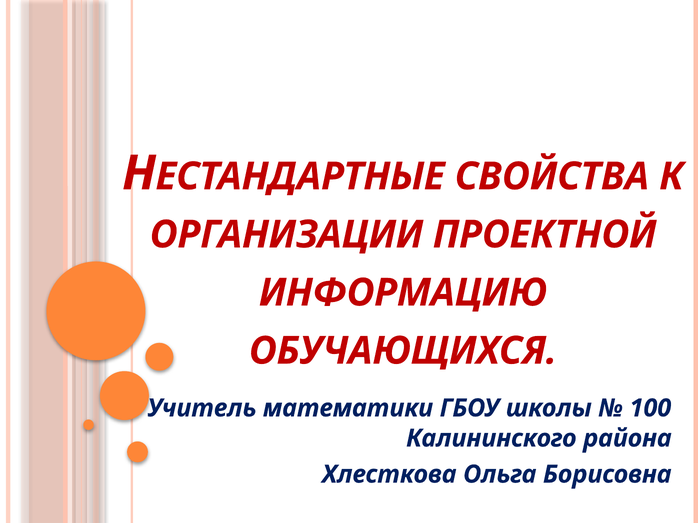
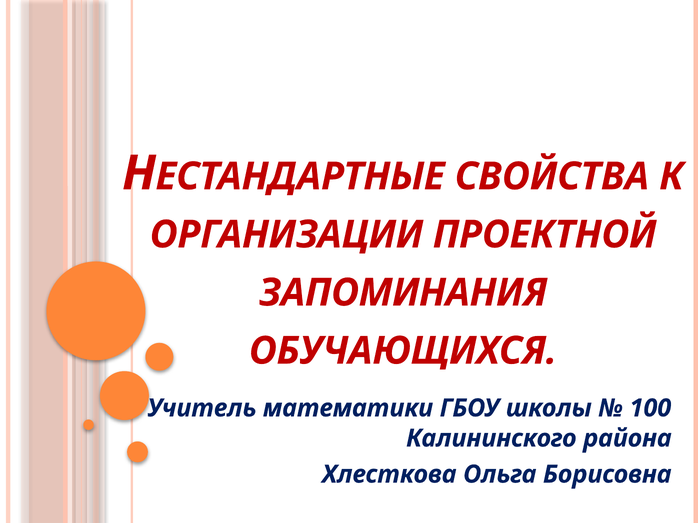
ИНФОРМАЦИЮ: ИНФОРМАЦИЮ -> ЗАПОМИНАНИЯ (403, 293)
